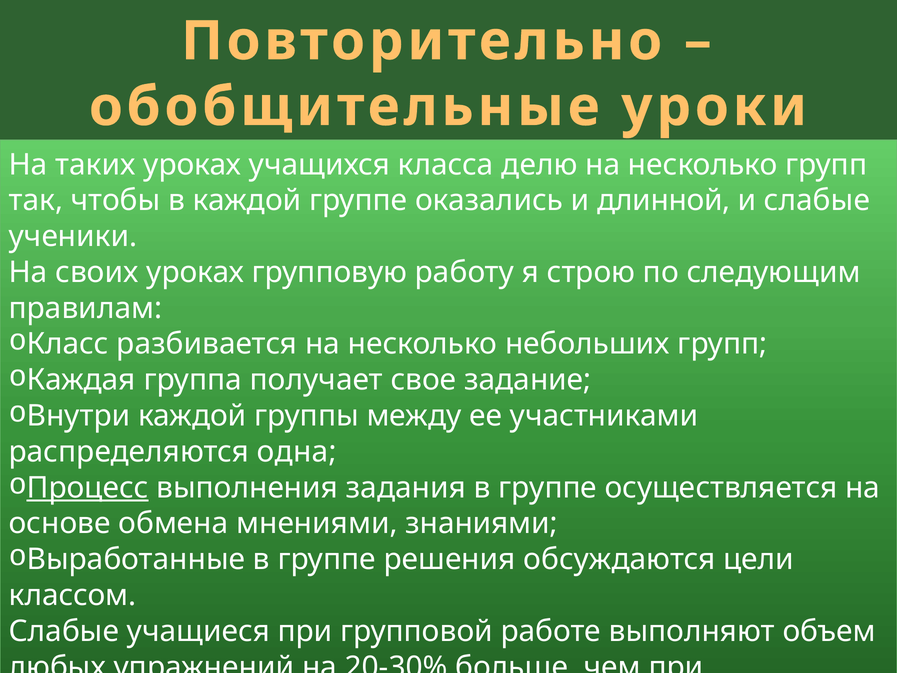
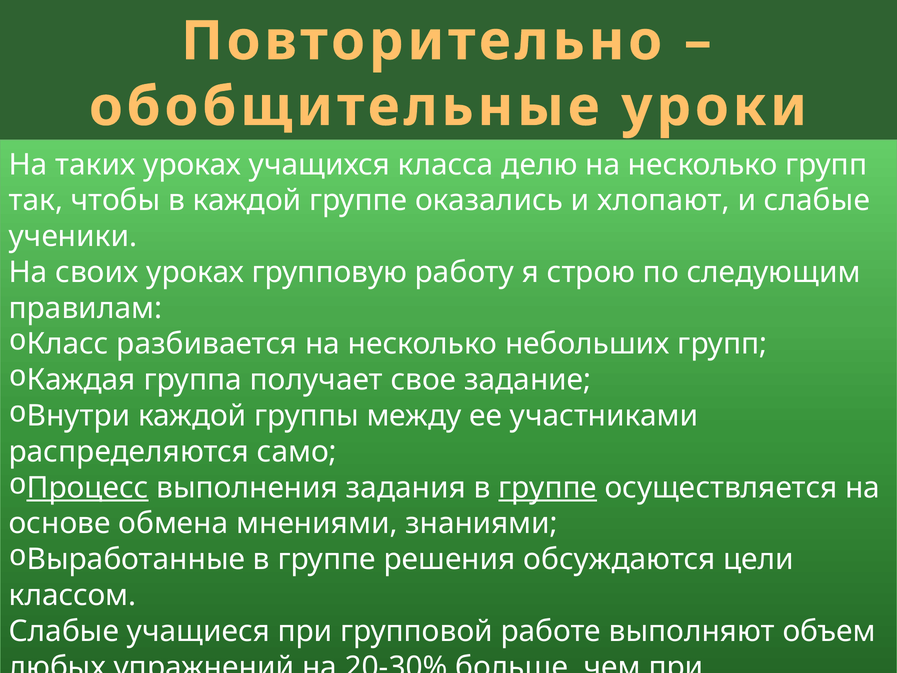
длинной: длинной -> хлопают (664, 200)
одна: одна -> само (297, 452)
группе underline: none -> present (548, 488)
